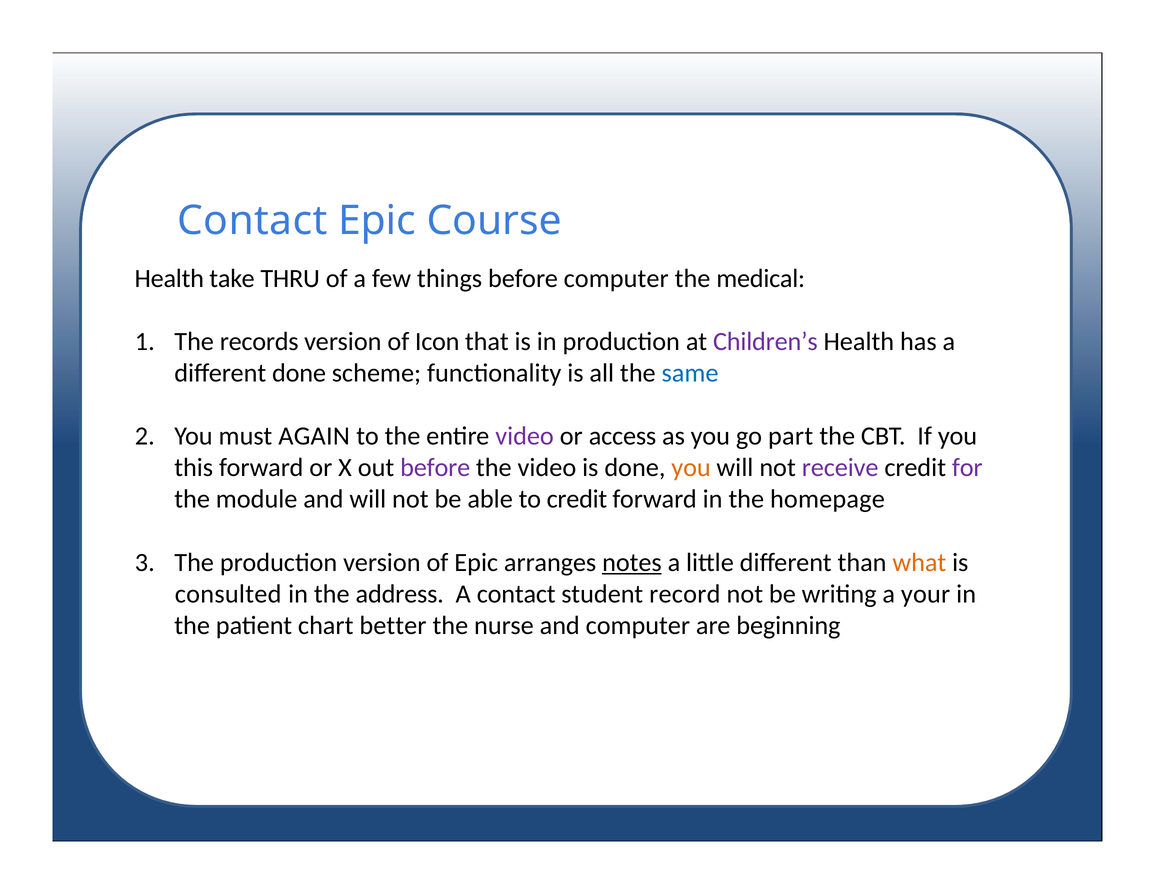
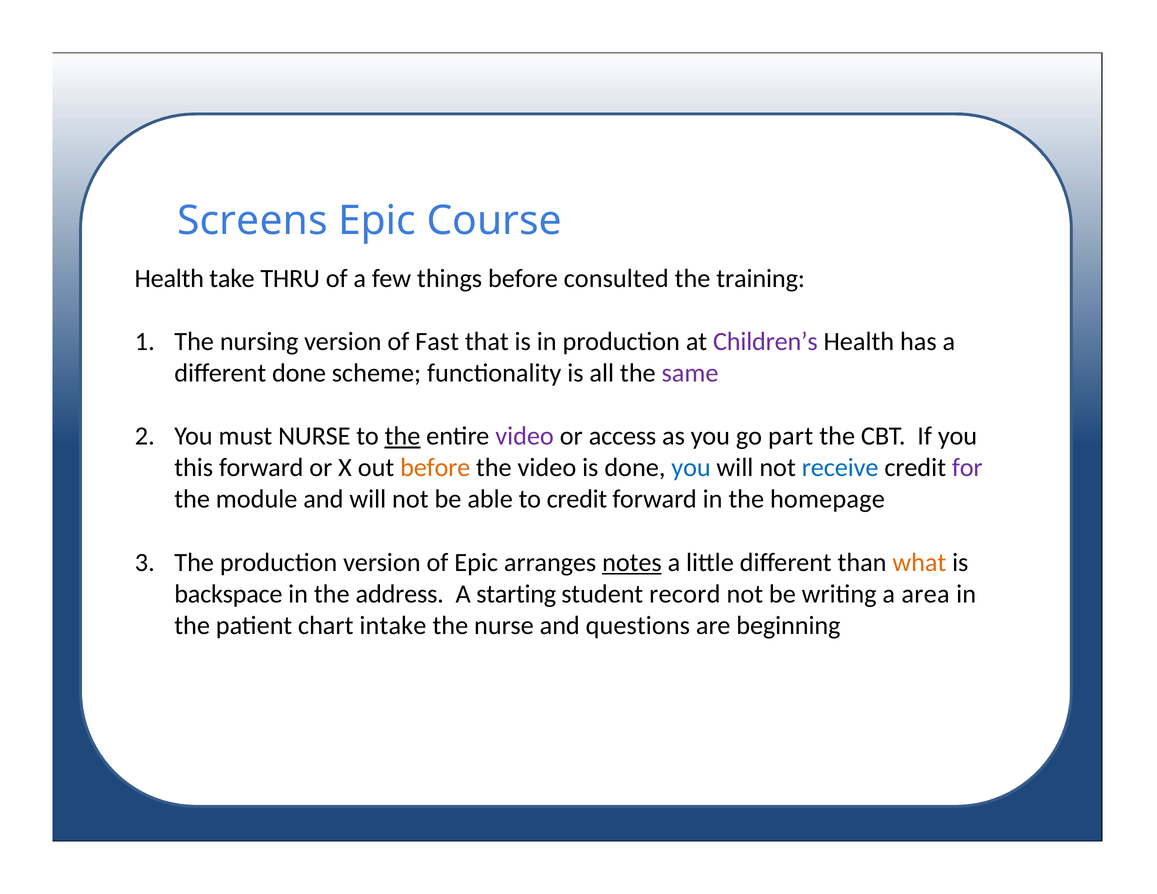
Contact: Contact -> Screens (252, 221)
before computer: computer -> consulted (616, 278)
medical: medical -> training (761, 278)
records: records -> nursing (259, 342)
Icon: Icon -> Fast (437, 342)
same colour: blue -> purple (690, 373)
must AGAIN: AGAIN -> NURSE (314, 436)
the underline: none -> present (403, 436)
before colour: purple -> orange (435, 468)
you colour: orange -> blue (691, 468)
receive colour: purple -> blue (840, 468)
consulted: consulted -> backspace (228, 594)
A contact: contact -> starting (516, 594)
your: your -> area (926, 594)
better: better -> intake (393, 626)
and computer: computer -> questions (638, 626)
